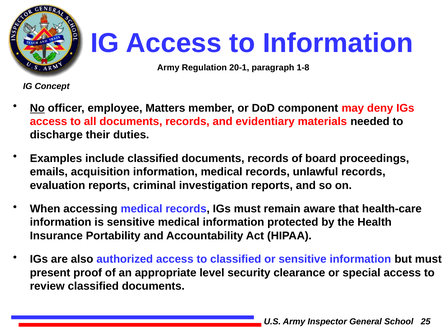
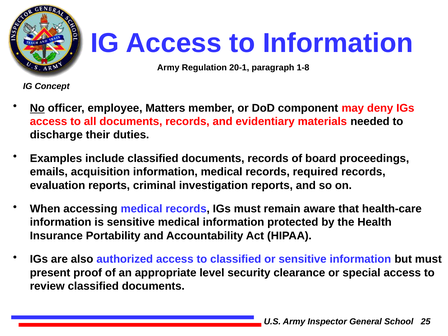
unlawful: unlawful -> required (315, 172)
